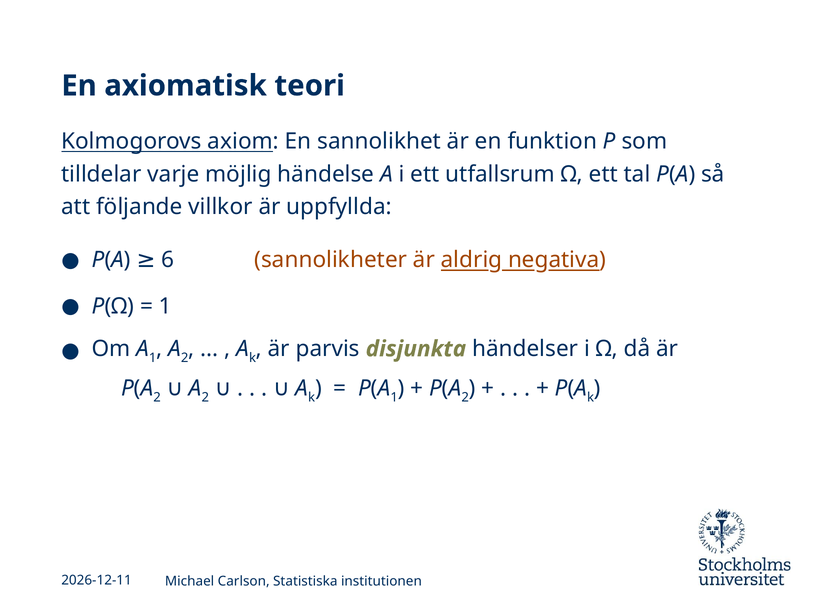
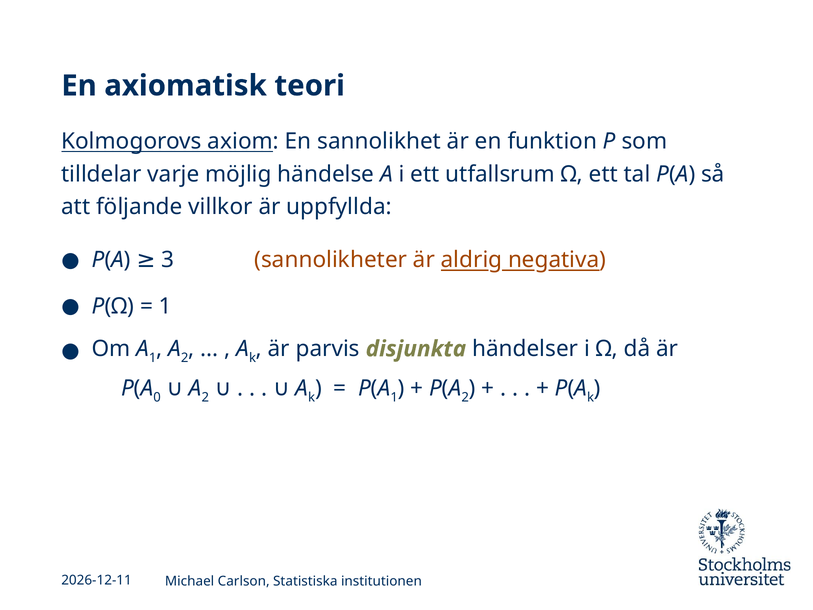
6: 6 -> 3 (168, 260)
2: 2 -> 0 (157, 397)
